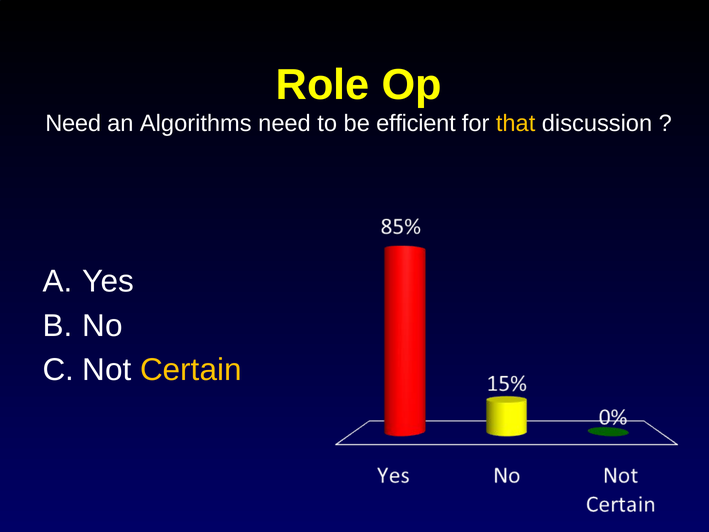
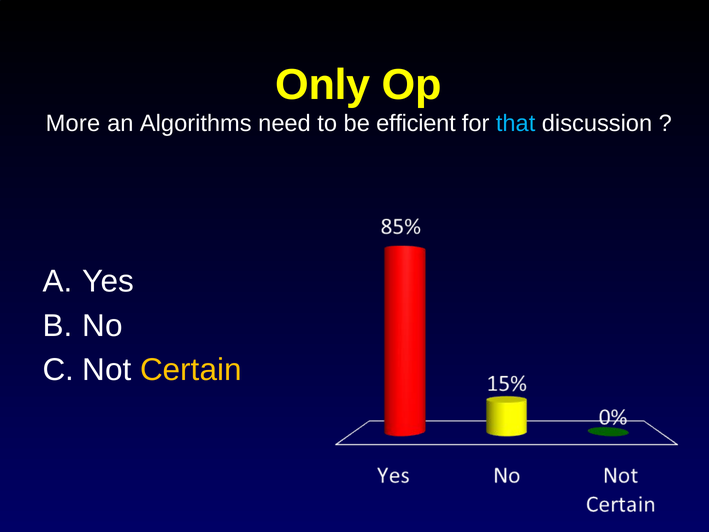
Role: Role -> Only (323, 85)
Need: Need -> More (73, 124)
that colour: yellow -> light blue (516, 124)
